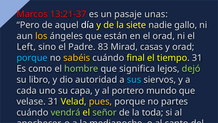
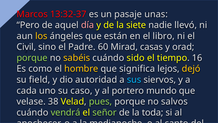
13:21-37: 13:21-37 -> 13:32-37 (68, 14)
día colour: white -> pink (88, 25)
nadie gallo: gallo -> llevó (186, 25)
el orad: orad -> libro (164, 36)
Left: Left -> Civil (26, 47)
83: 83 -> 60 (103, 47)
porque colour: light blue -> light green (32, 58)
final: final -> sido (136, 58)
tiempo 31: 31 -> 16 (197, 58)
hombre colour: light green -> yellow (81, 69)
dejó colour: light green -> yellow (191, 69)
libro: libro -> field (40, 80)
capa: capa -> caso (81, 90)
velase 31: 31 -> 38 (53, 101)
pues colour: yellow -> light green (100, 101)
partes: partes -> salvos (174, 101)
